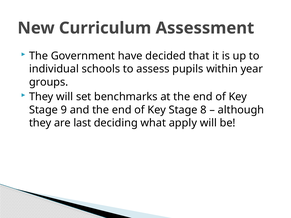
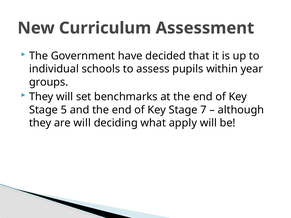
9: 9 -> 5 (64, 110)
8: 8 -> 7 (204, 110)
are last: last -> will (82, 123)
